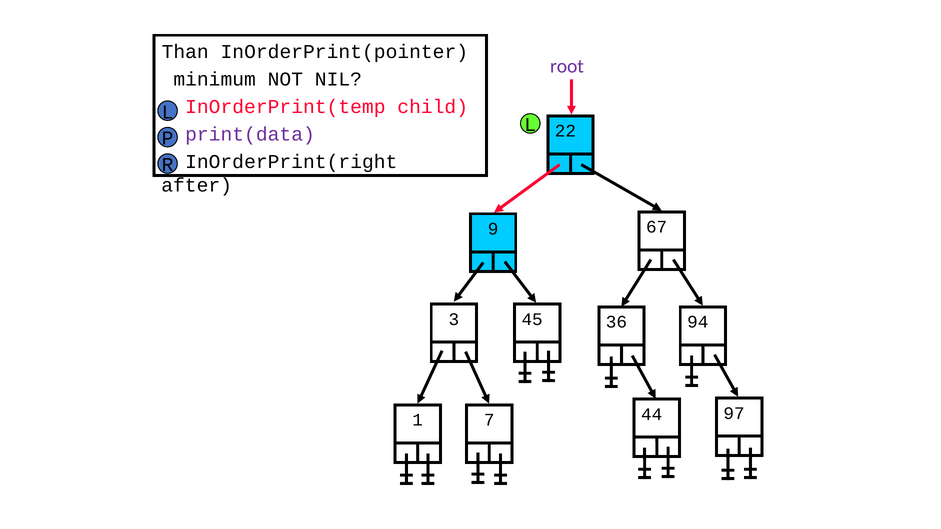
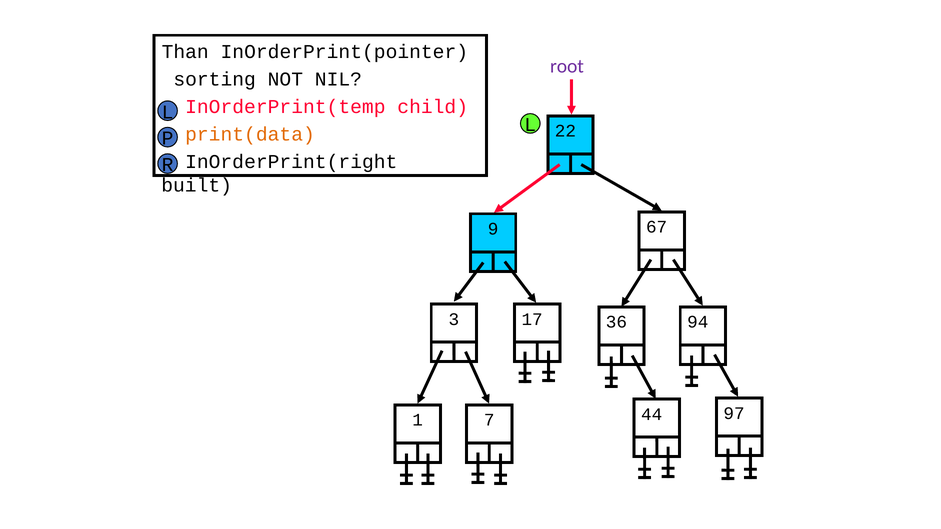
minimum: minimum -> sorting (215, 79)
print(data colour: purple -> orange (250, 134)
after: after -> built (197, 185)
45: 45 -> 17 (532, 319)
